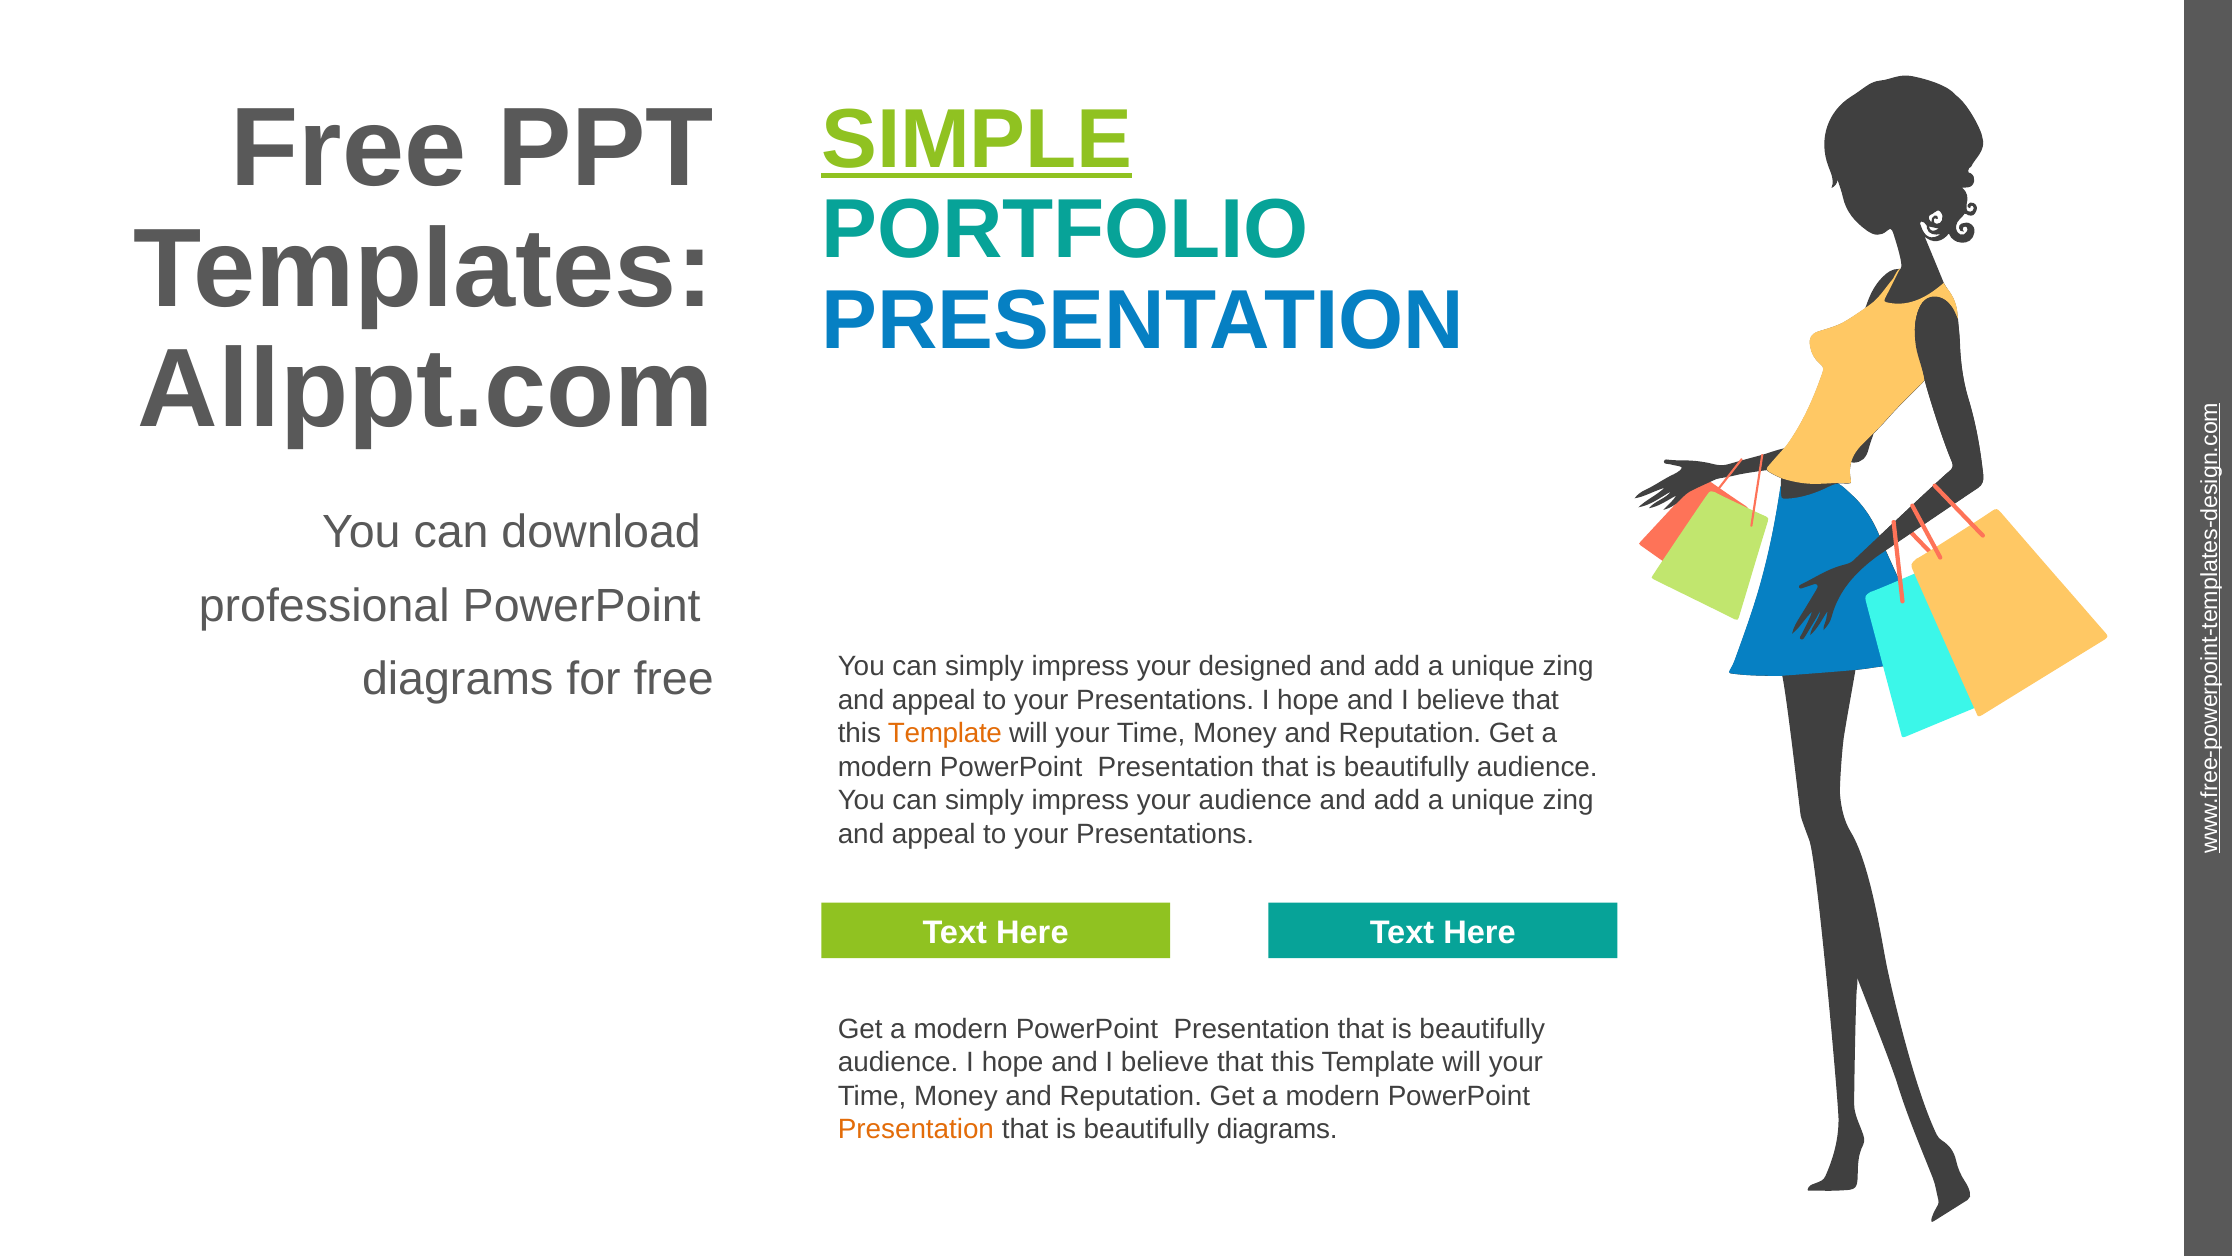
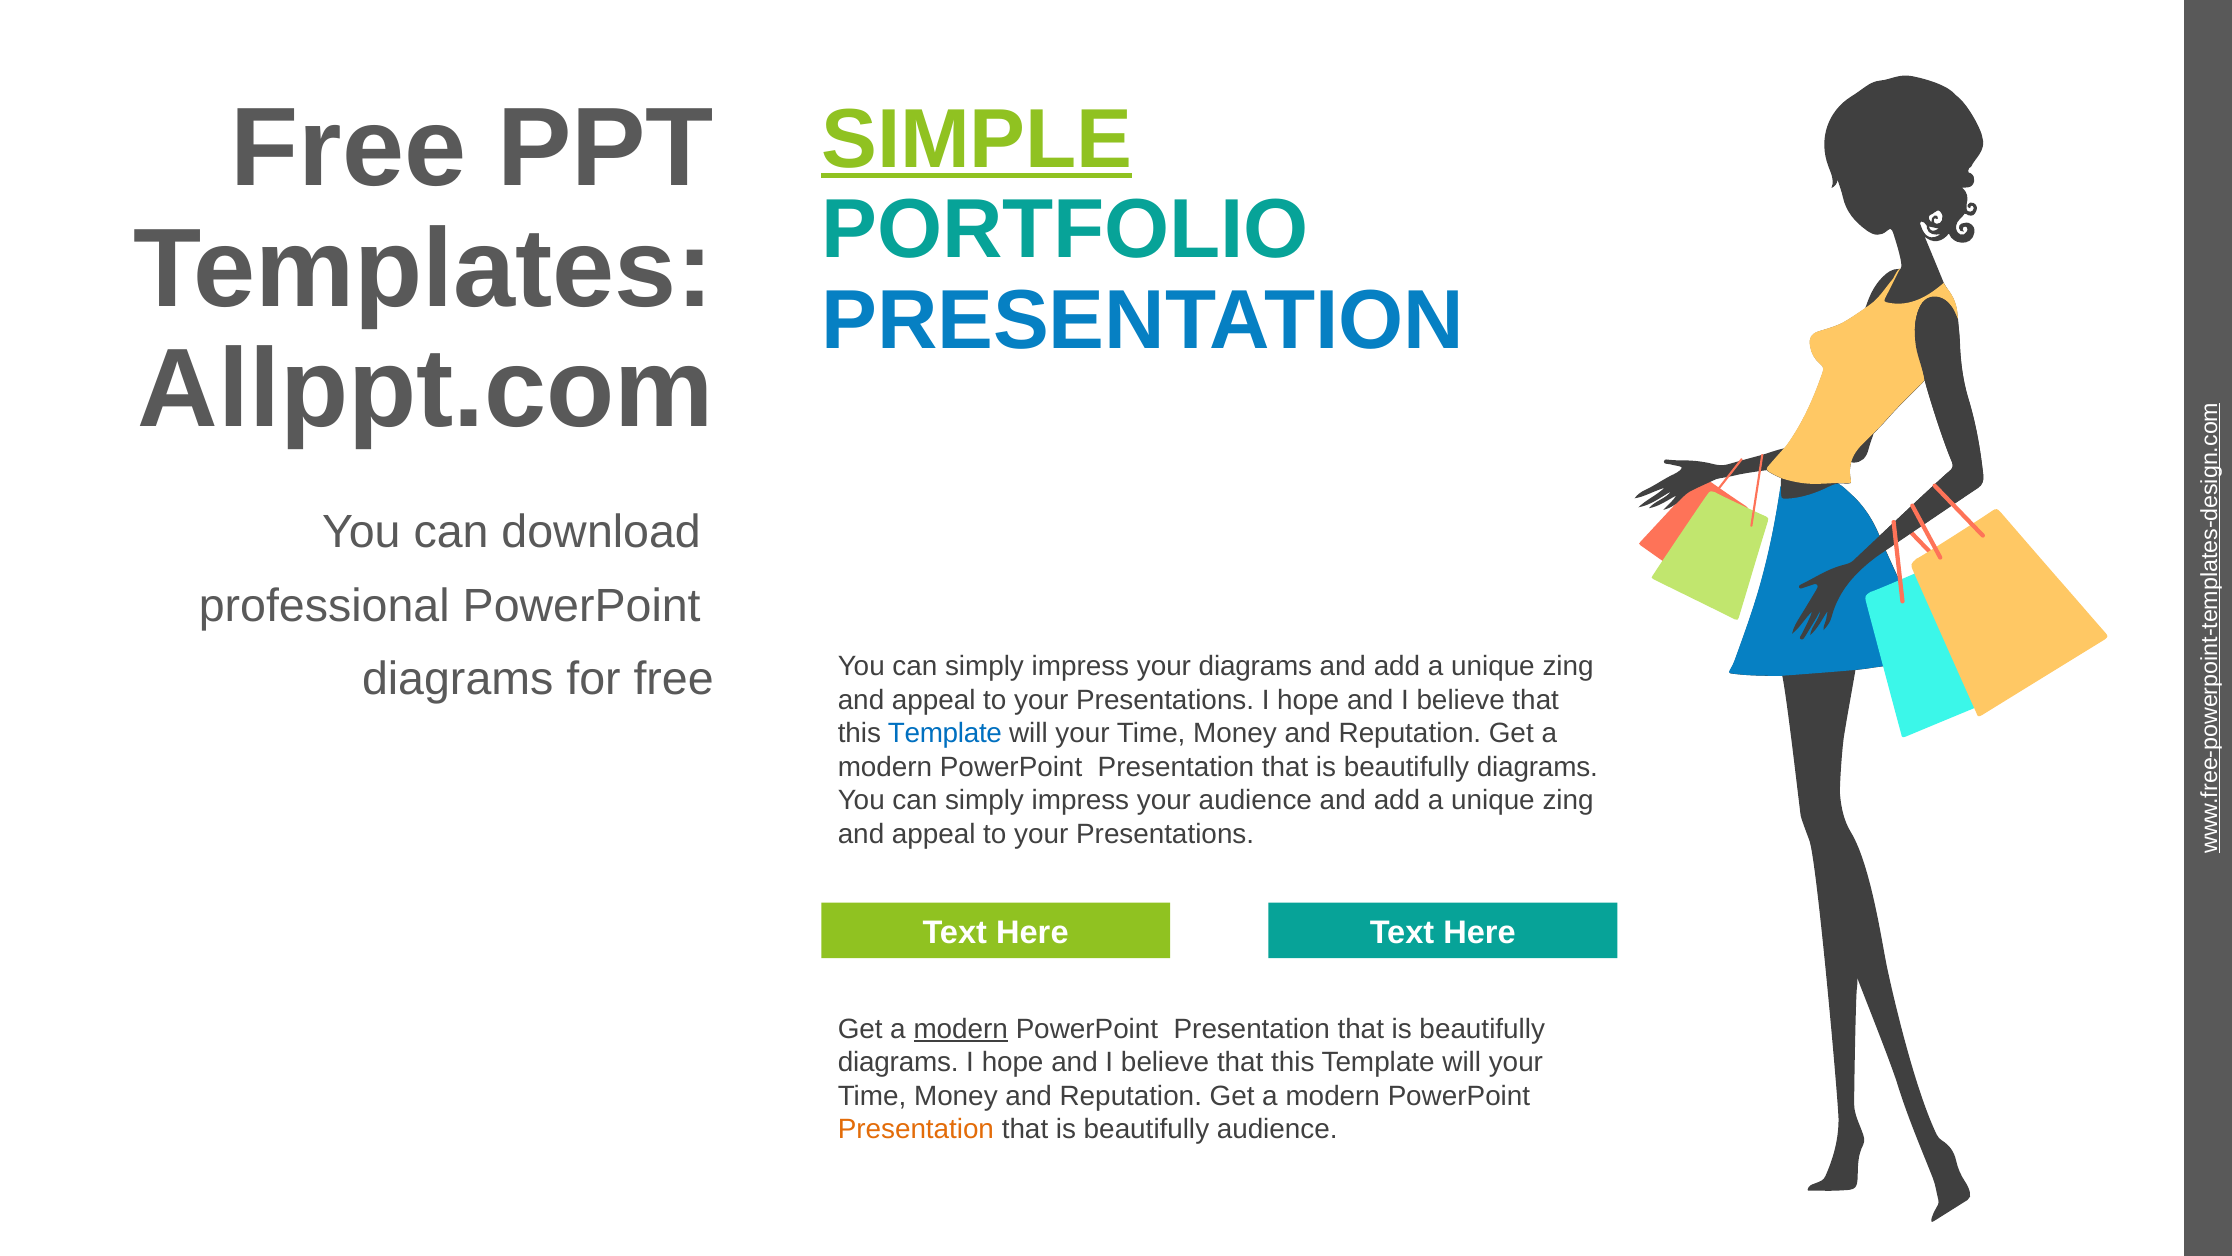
your designed: designed -> diagrams (1255, 666)
Template colour: orange -> blue (945, 733)
audience: audience -> diagrams (1537, 767)
modern underline: none -> present (961, 1028)
audience: audience -> diagrams (898, 1062)
beautifully diagrams: diagrams -> audience (1277, 1129)
